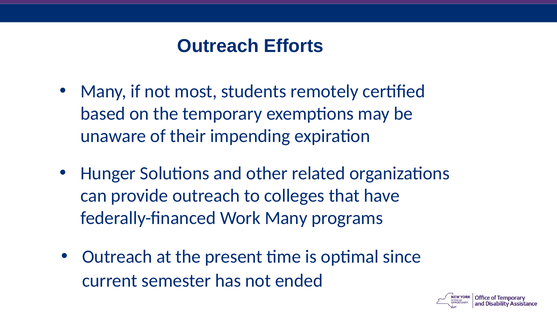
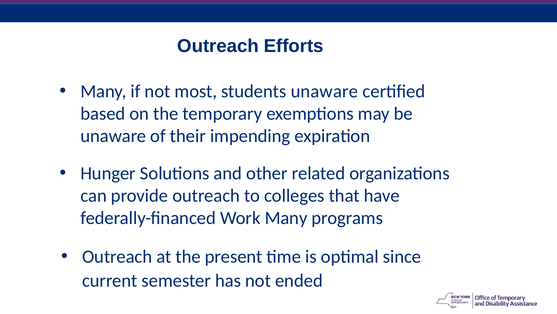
students remotely: remotely -> unaware (324, 91)
